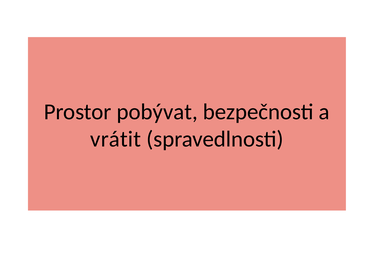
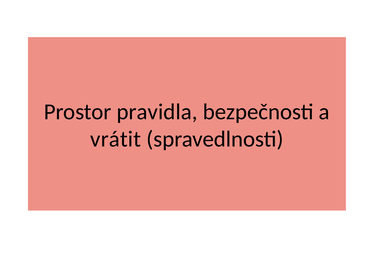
pobývat: pobývat -> pravidla (157, 112)
